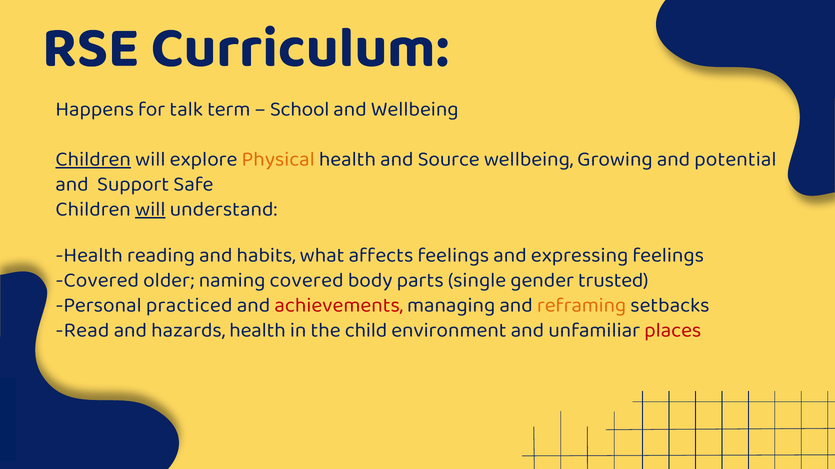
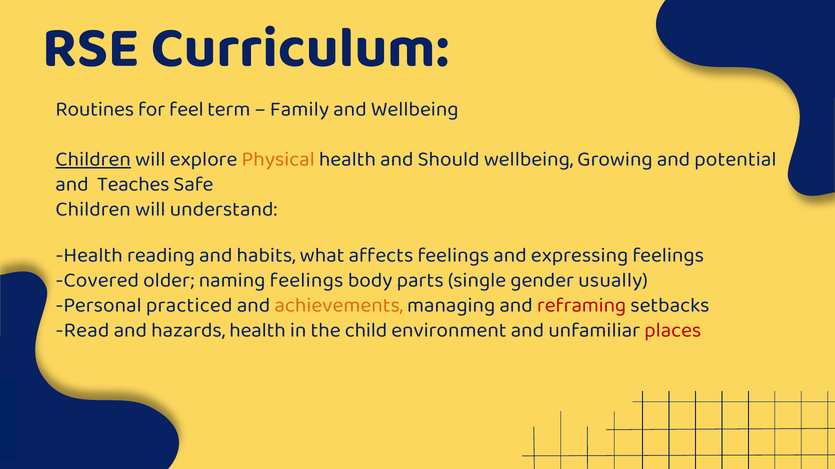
Happens: Happens -> Routines (95, 109)
talk: talk -> feel (186, 109)
School: School -> Family (300, 109)
Source: Source -> Should (449, 159)
Support: Support -> Teaches (133, 184)
will underline: present -> none (150, 209)
naming covered: covered -> feelings (307, 280)
trusted: trusted -> usually (613, 280)
achievements colour: red -> orange (339, 305)
reframing colour: orange -> red (582, 305)
